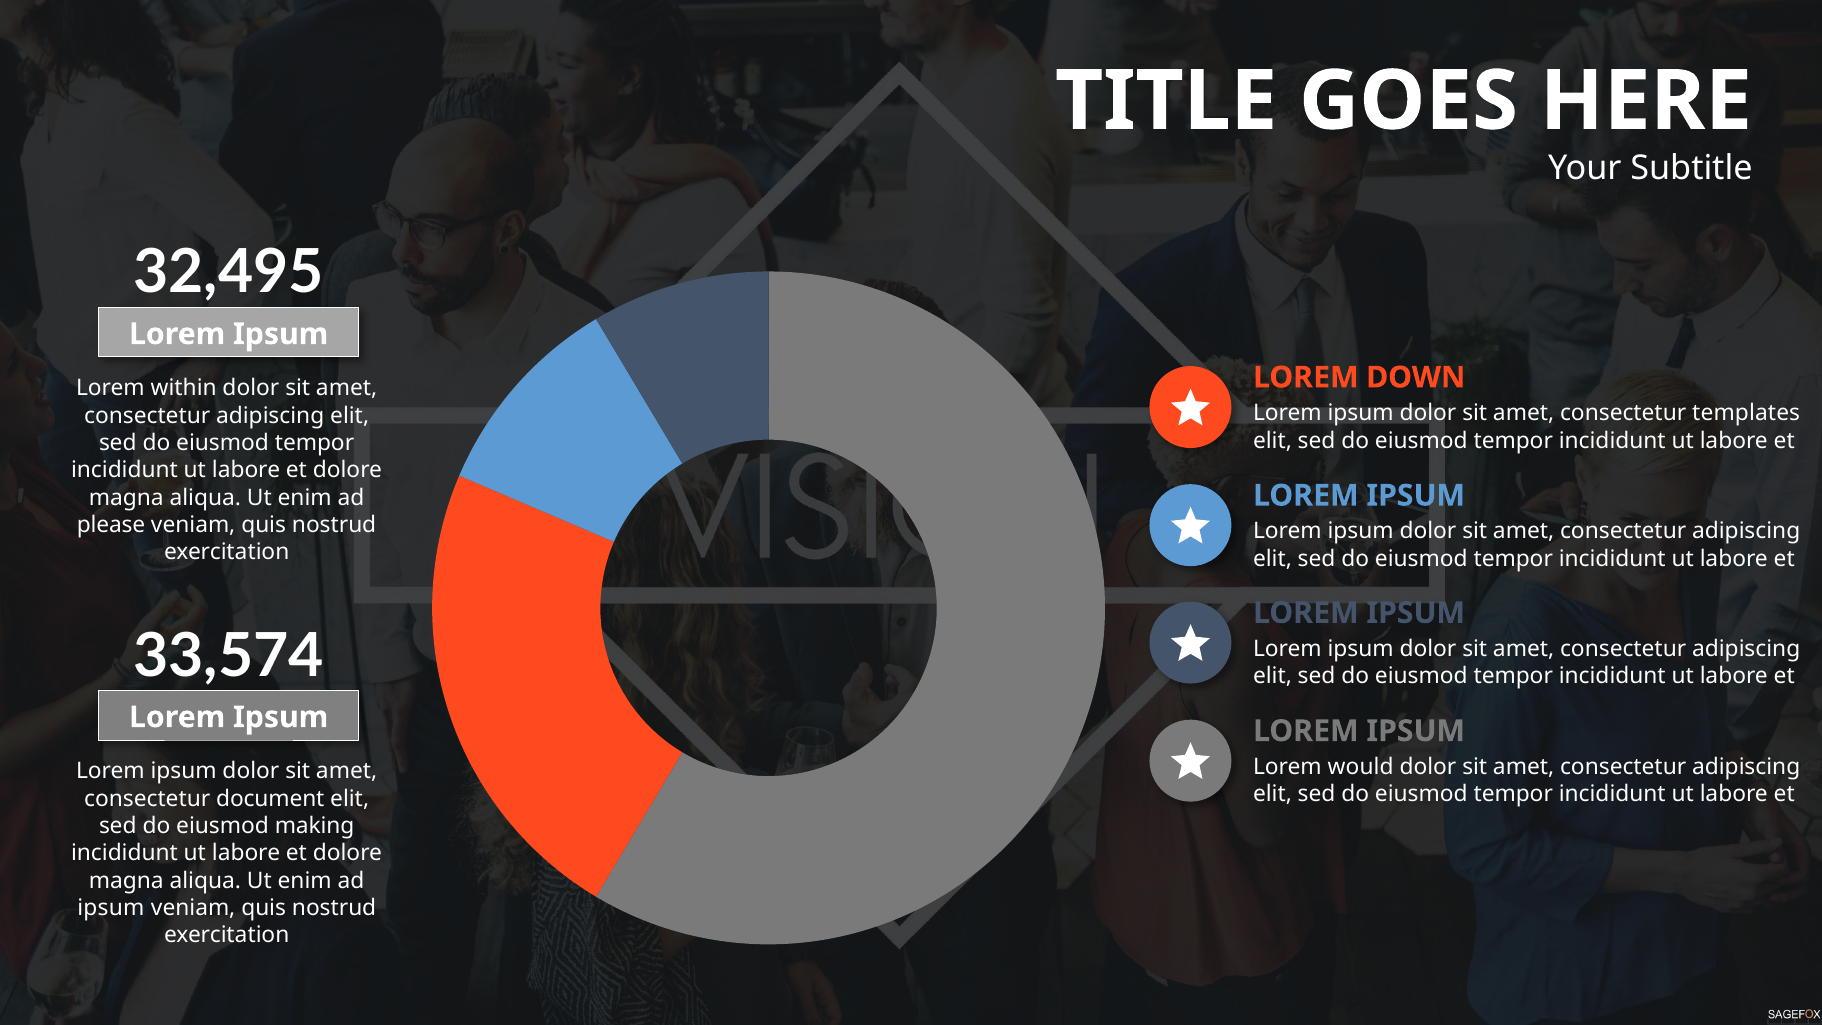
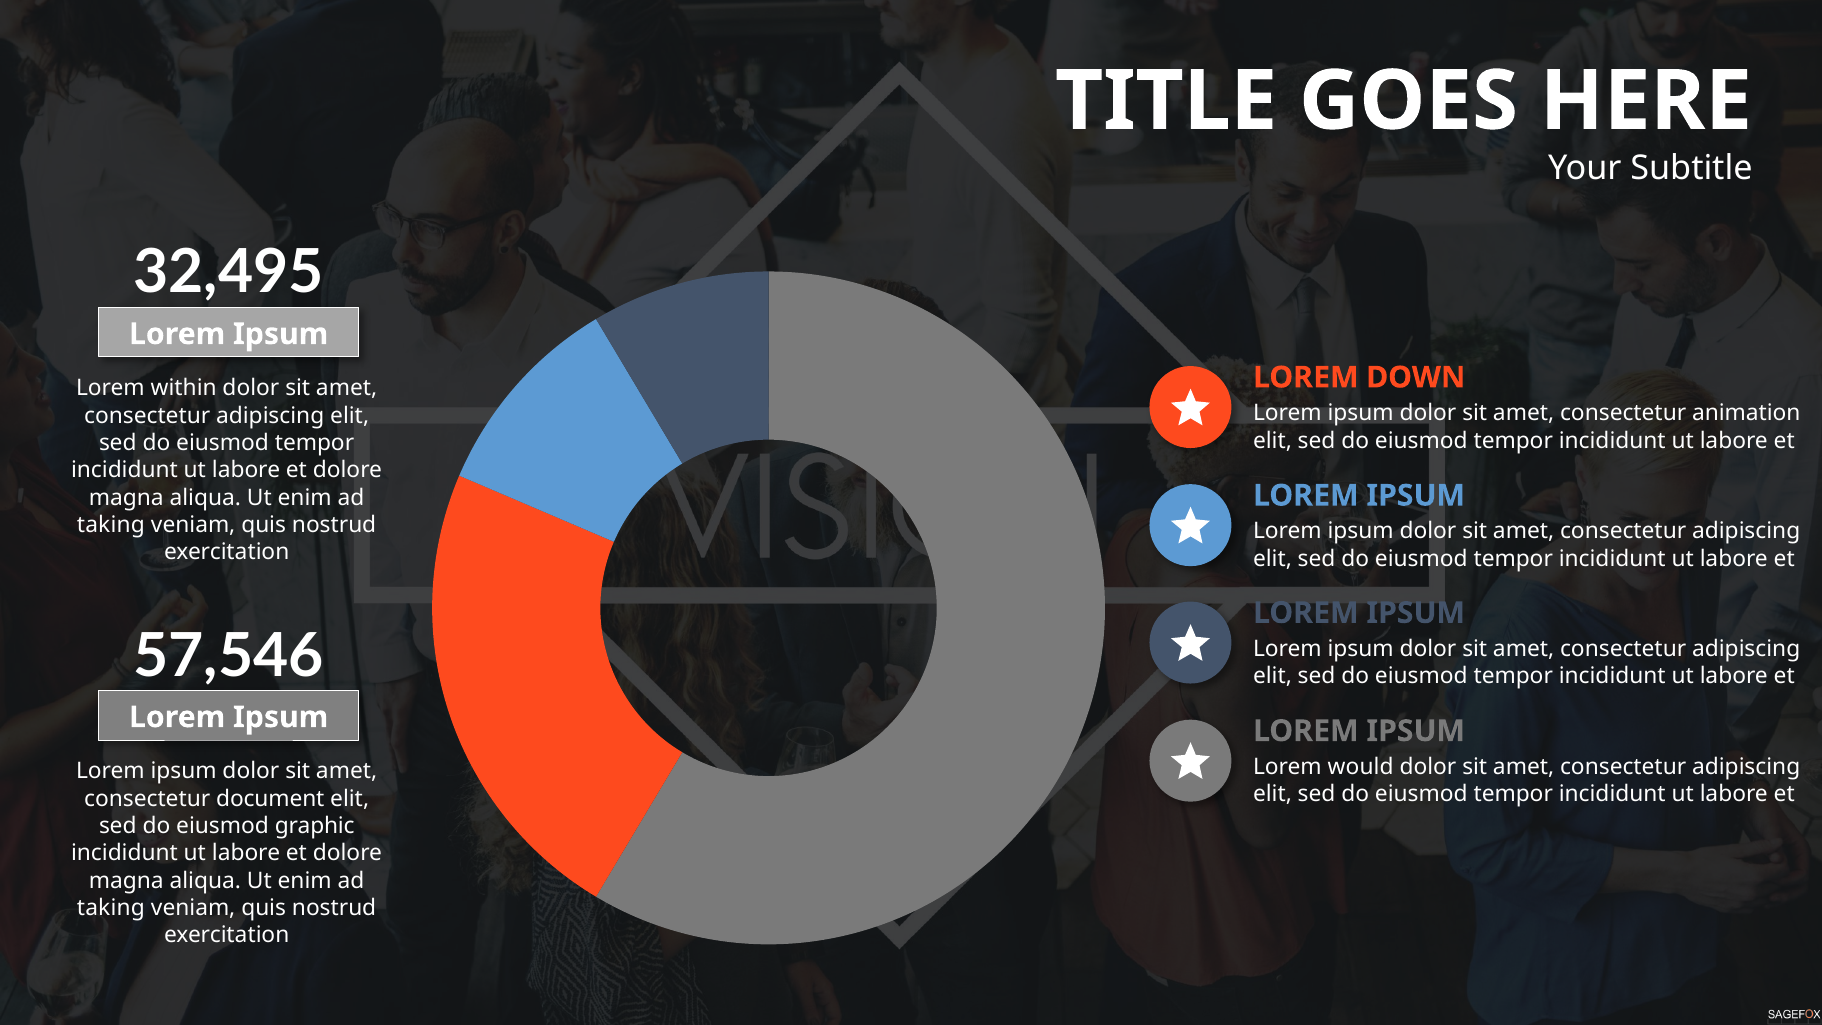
templates: templates -> animation (1746, 413)
please: please -> taking (111, 525)
33,574: 33,574 -> 57,546 (229, 656)
making: making -> graphic (315, 826)
ipsum: ipsum -> taking (111, 908)
